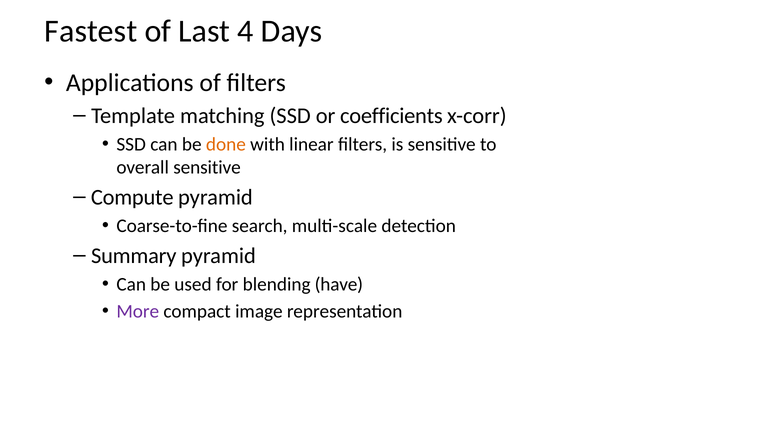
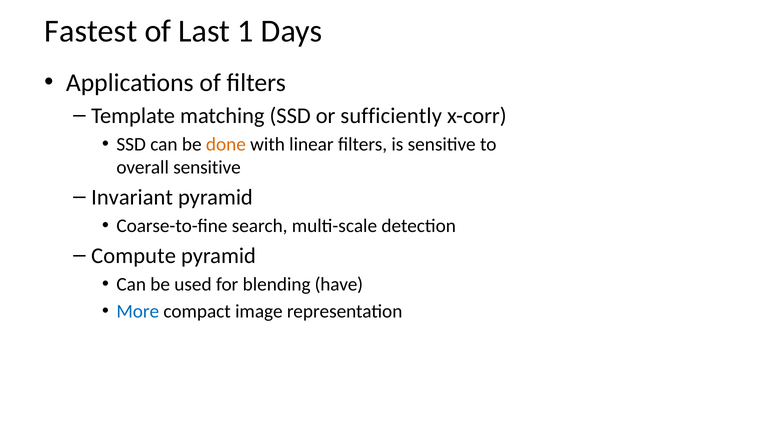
4: 4 -> 1 (245, 31)
coefficients: coefficients -> sufficiently (391, 116)
Compute: Compute -> Invariant (132, 197)
Summary: Summary -> Compute (134, 256)
More colour: purple -> blue (138, 311)
